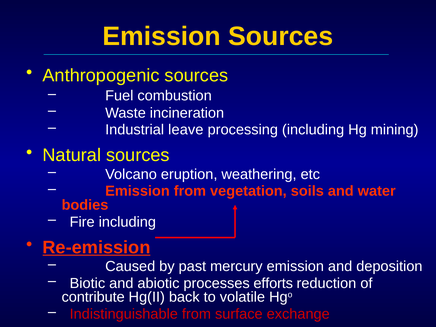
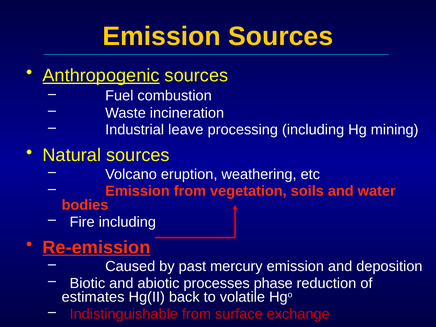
Anthropogenic underline: none -> present (101, 76)
efforts: efforts -> phase (273, 283)
contribute: contribute -> estimates (93, 297)
